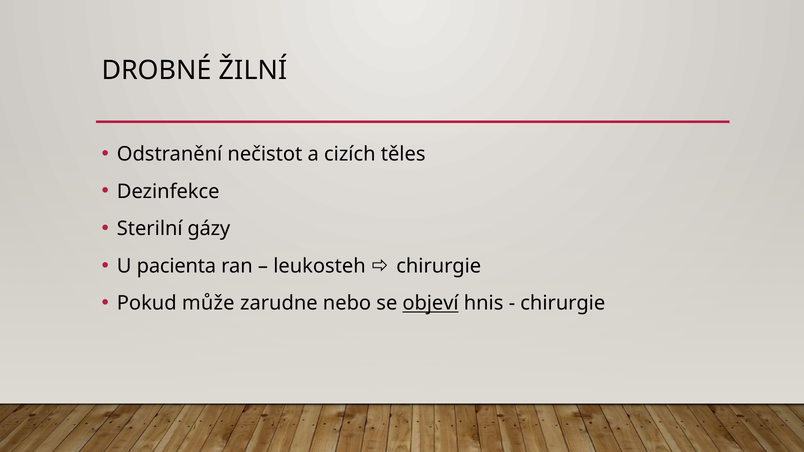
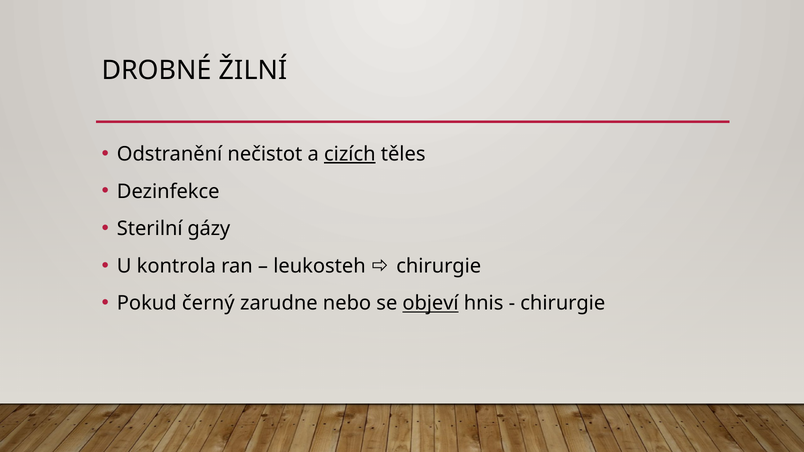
cizích underline: none -> present (350, 154)
pacienta: pacienta -> kontrola (176, 266)
může: může -> černý (208, 304)
